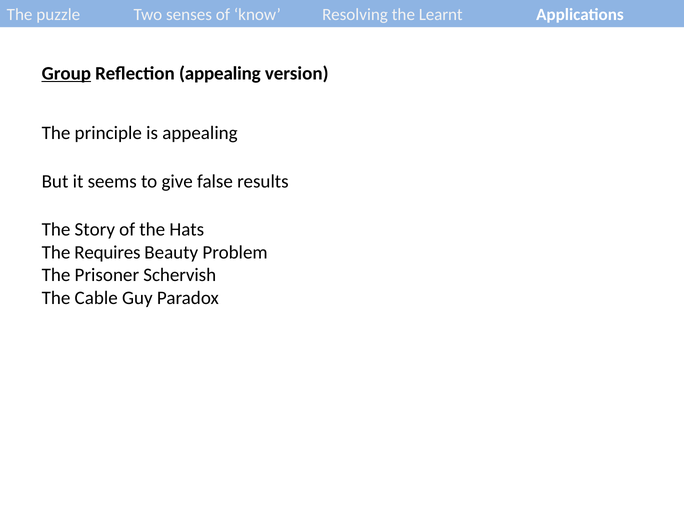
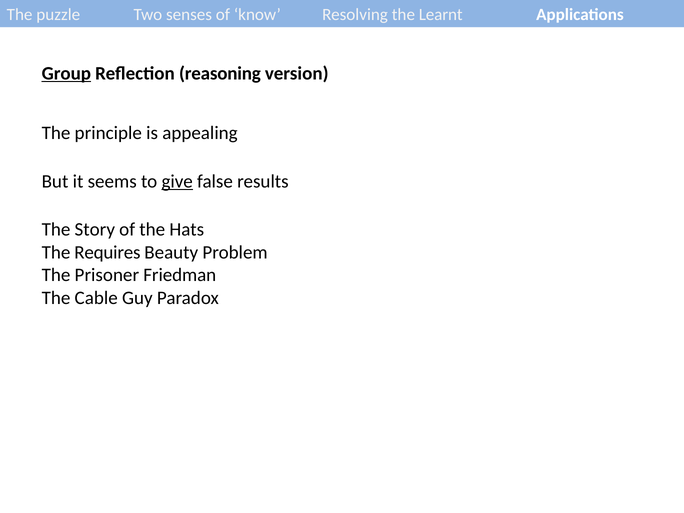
Reflection appealing: appealing -> reasoning (220, 73)
give underline: none -> present (177, 181)
Schervish: Schervish -> Friedman (180, 275)
